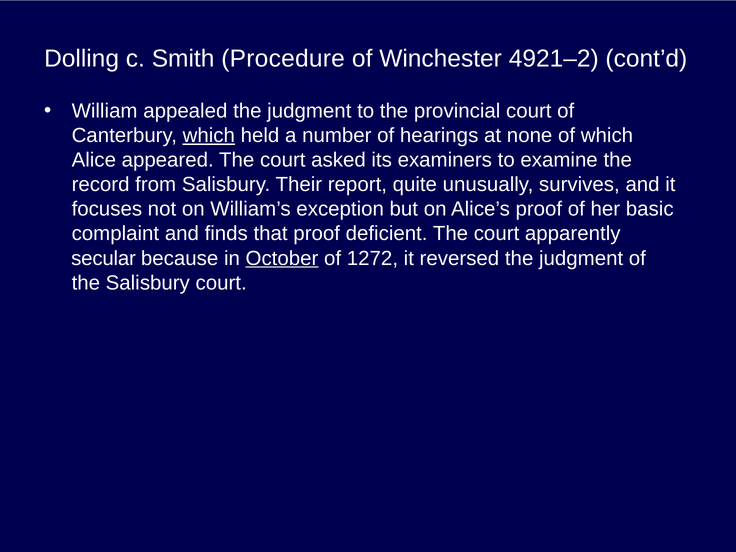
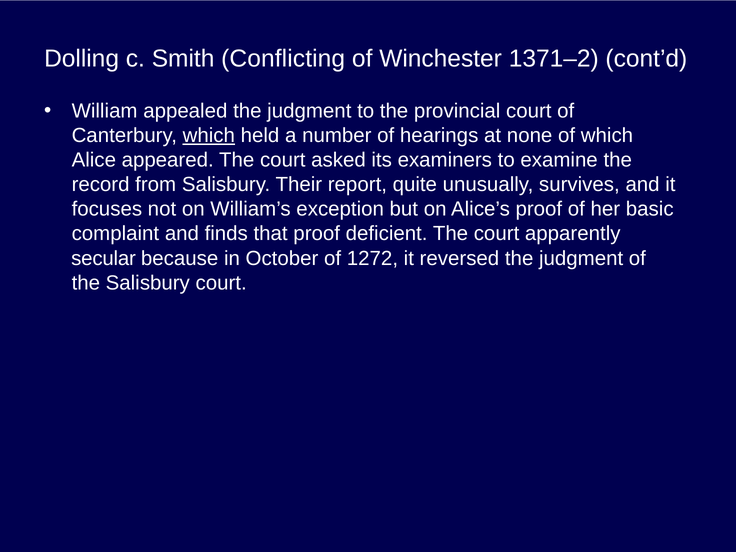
Procedure: Procedure -> Conflicting (283, 59)
4921–2: 4921–2 -> 1371–2 (554, 59)
October underline: present -> none (282, 258)
